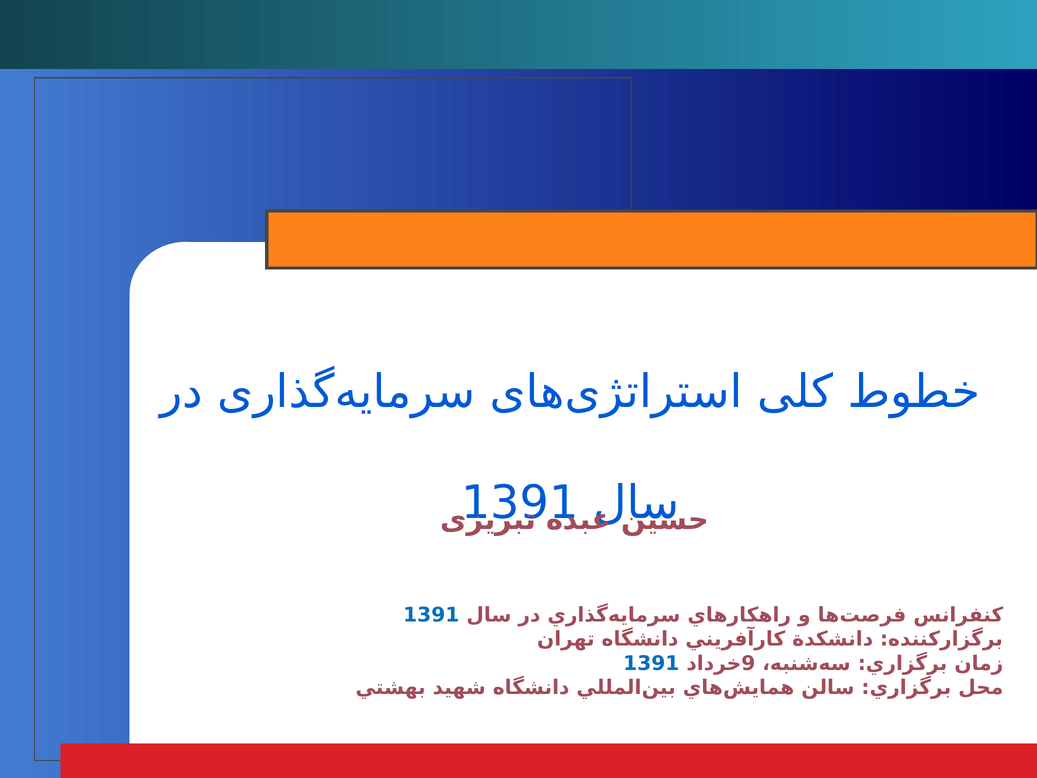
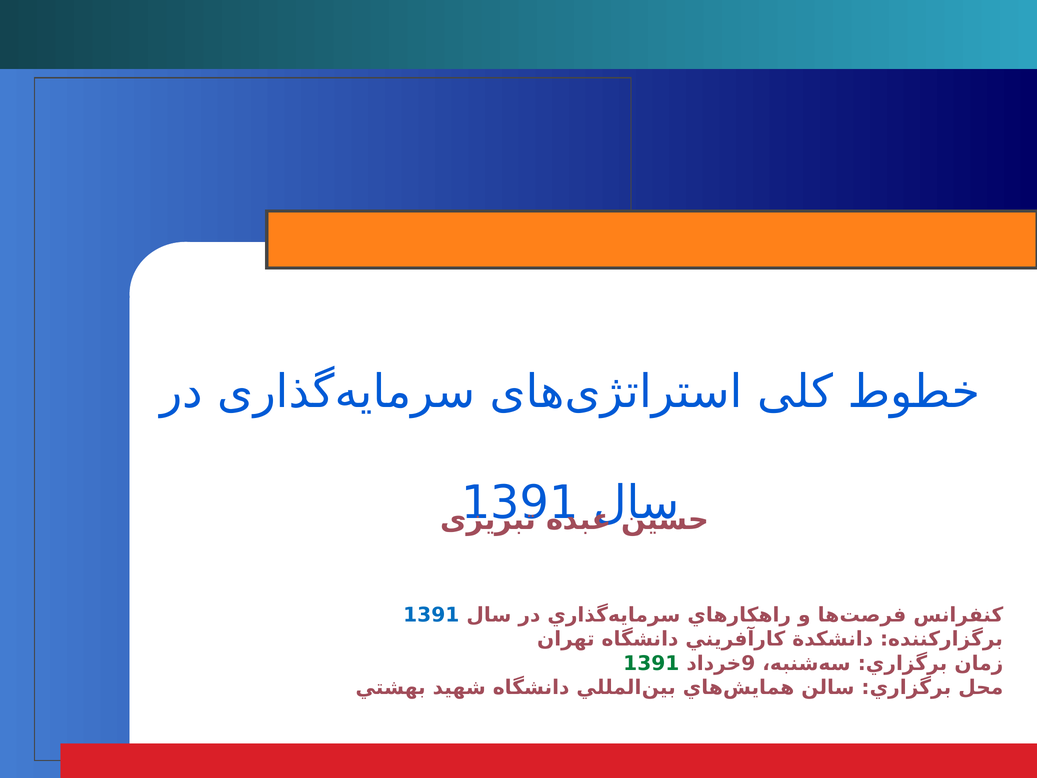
1391 colour: blue -> green (651, 663)
